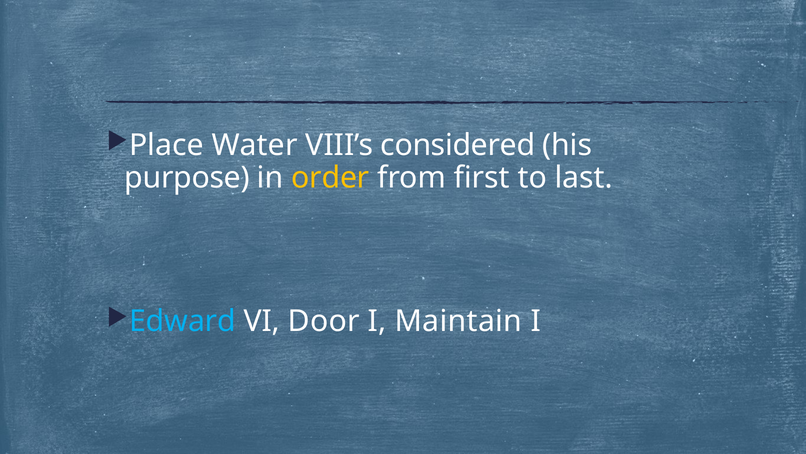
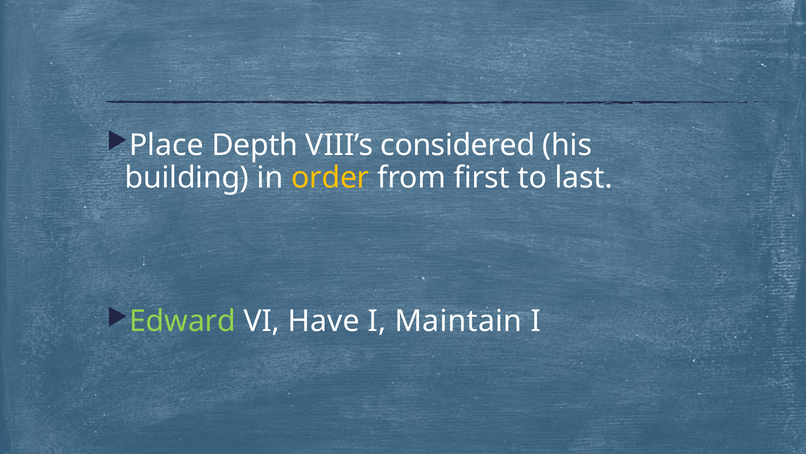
Water: Water -> Depth (255, 145)
purpose: purpose -> building (187, 178)
Edward colour: light blue -> light green (183, 321)
Door: Door -> Have (324, 321)
